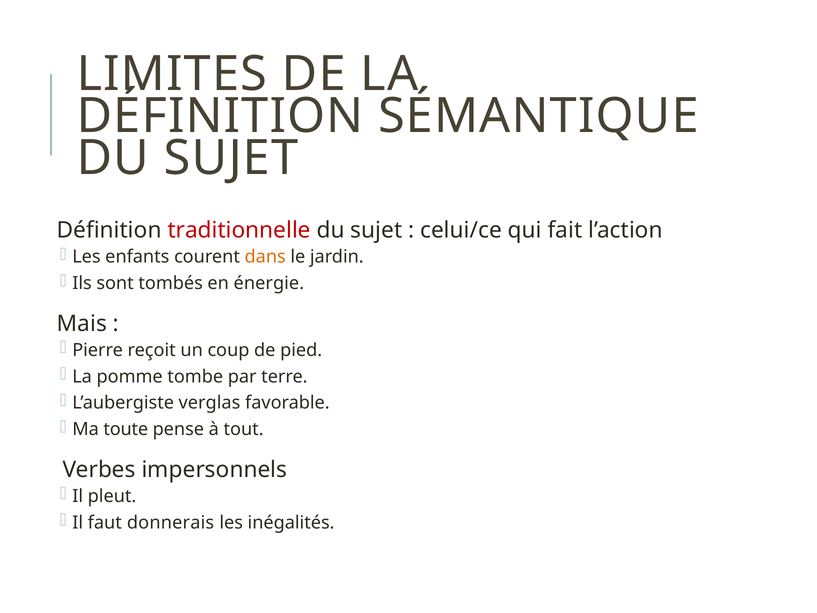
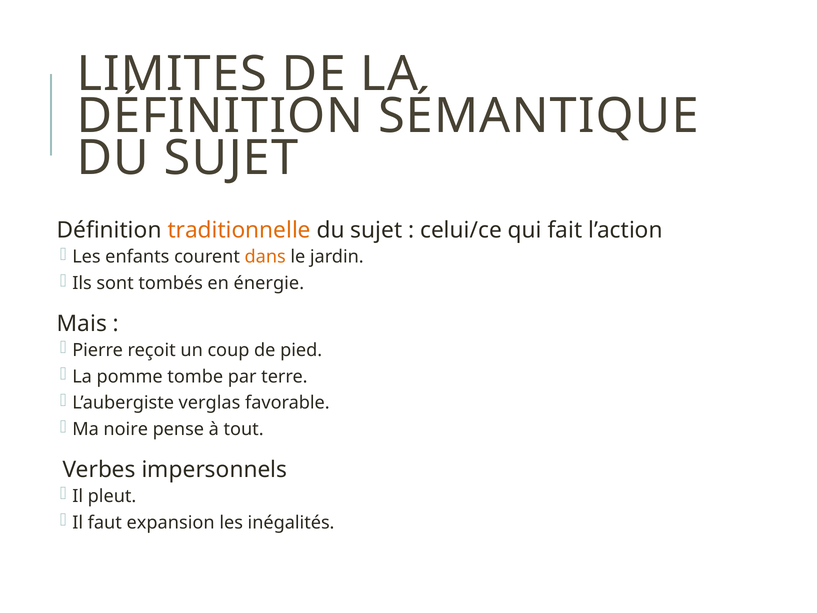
traditionnelle colour: red -> orange (239, 230)
toute: toute -> noire (126, 429)
donnerais: donnerais -> expansion (171, 522)
